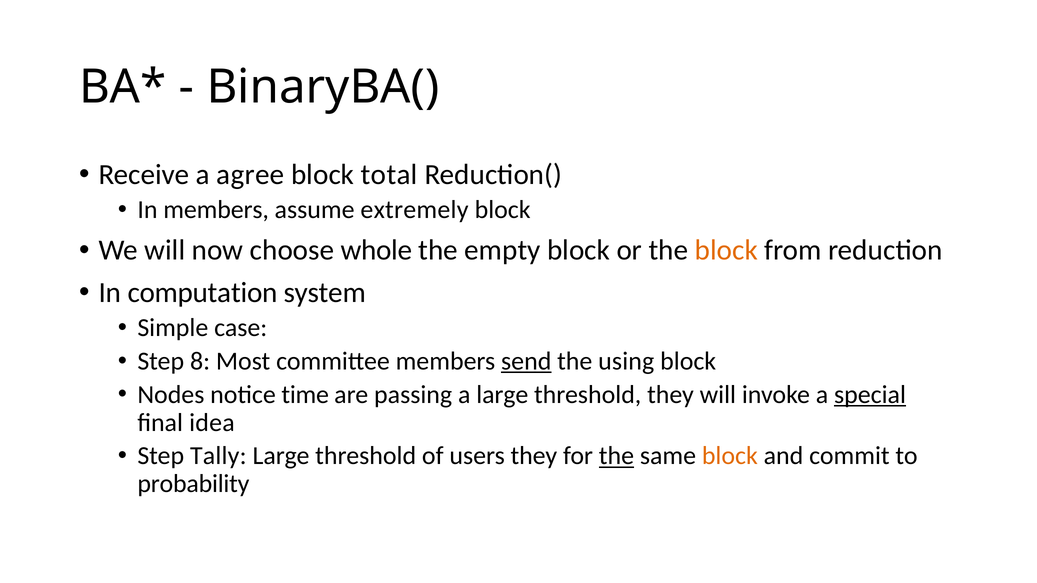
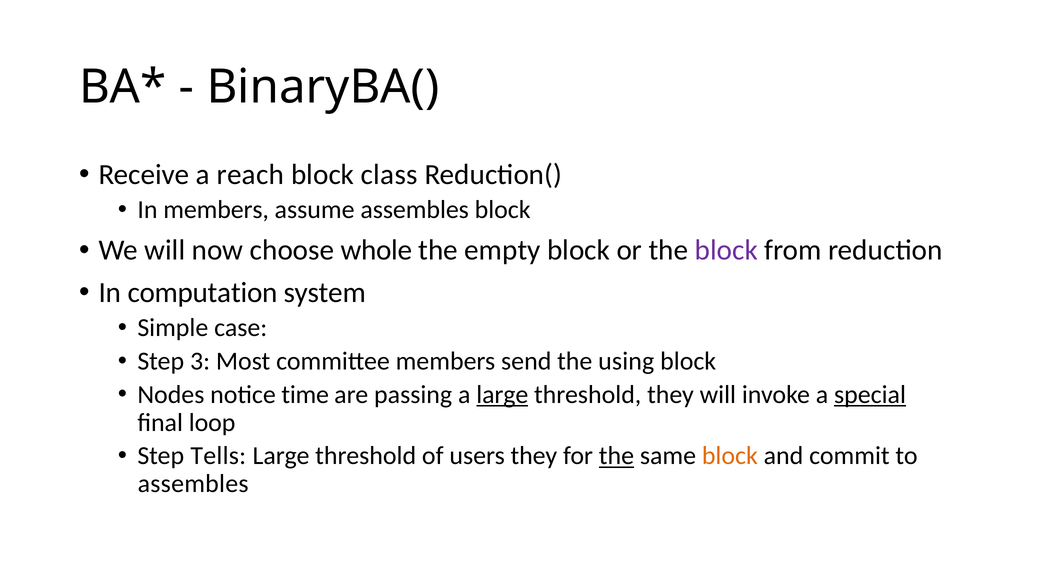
agree: agree -> reach (250, 175)
total: total -> class (389, 175)
assume extremely: extremely -> assembles (415, 210)
block colour: orange -> purple (726, 250)
8: 8 -> 3 (200, 361)
send underline: present -> none (526, 361)
large underline: none -> present (502, 395)
idea: idea -> loop (212, 423)
Tally: Tally -> Tells (218, 456)
probability: probability -> assembles (193, 484)
